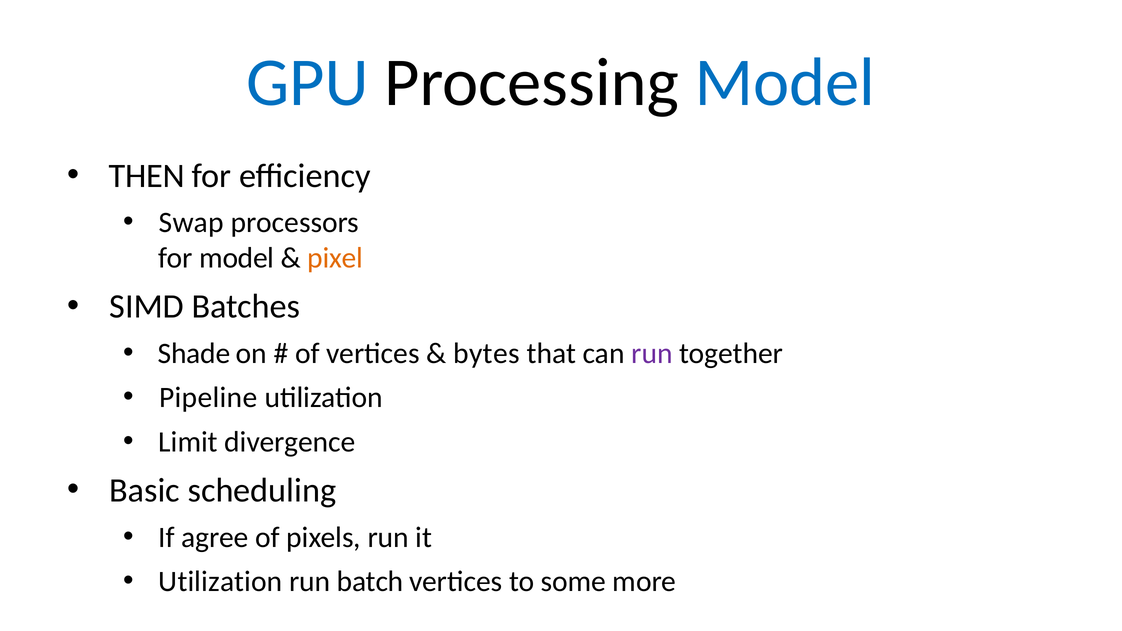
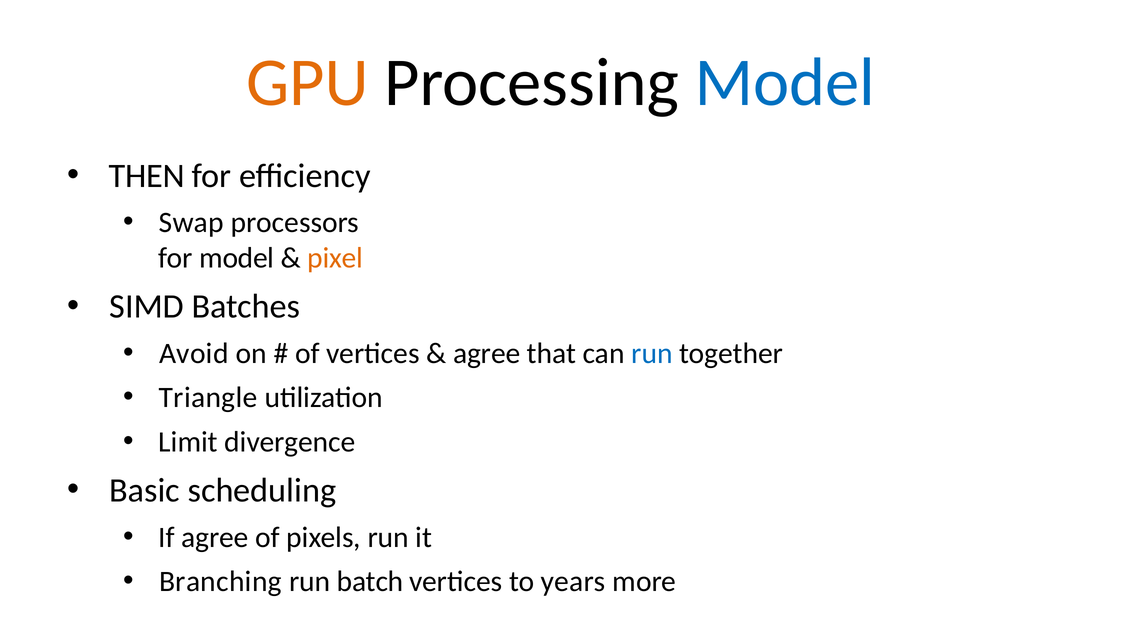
GPU colour: blue -> orange (307, 83)
Shade: Shade -> Avoid (194, 353)
bytes: bytes -> agree (487, 353)
run colour: purple -> blue (652, 353)
Pipeline: Pipeline -> Triangle (208, 398)
Utilization: Utilization -> Branching (220, 582)
some: some -> years (573, 582)
